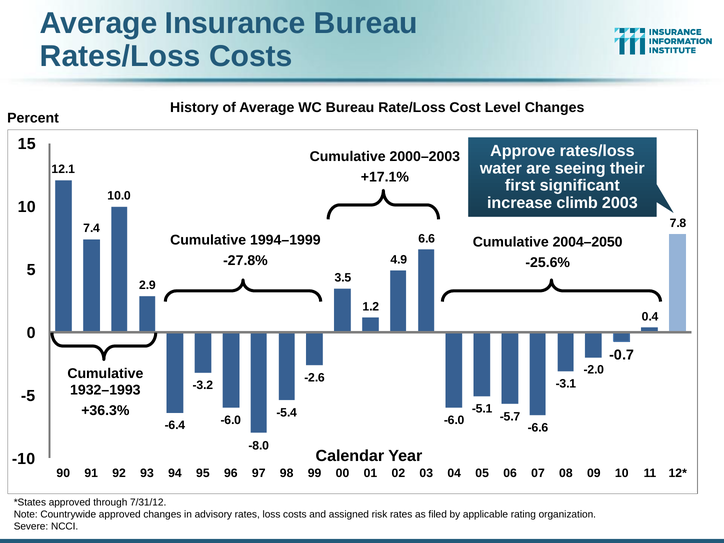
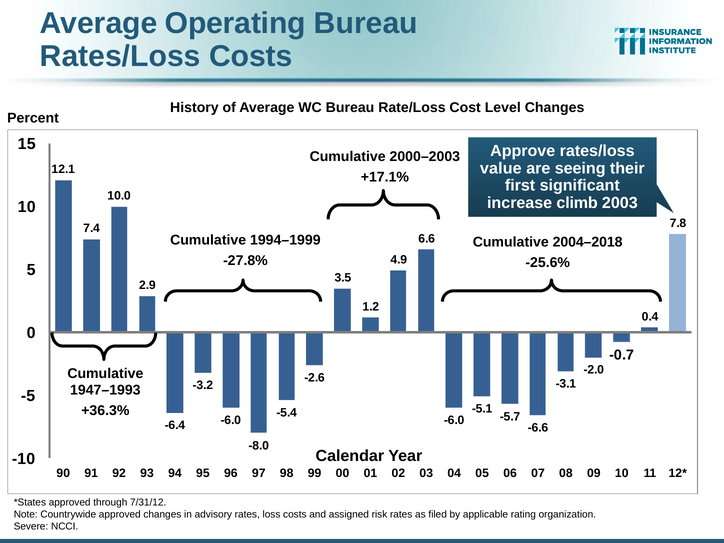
Insurance: Insurance -> Operating (235, 24)
water: water -> value (501, 168)
2004–2050: 2004–2050 -> 2004–2018 (588, 242)
1932–1993: 1932–1993 -> 1947–1993 (105, 390)
